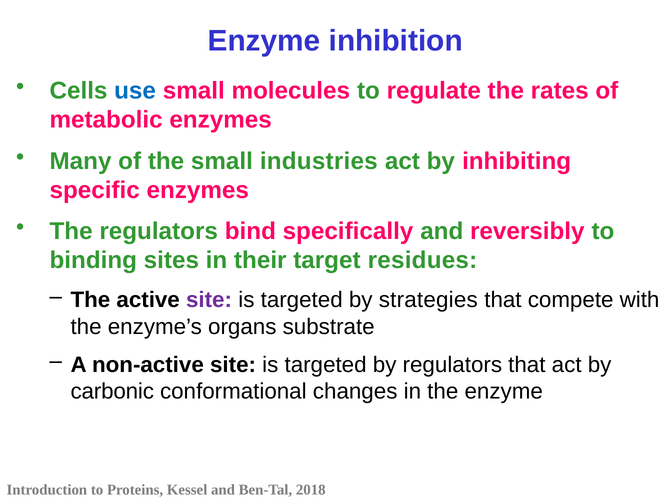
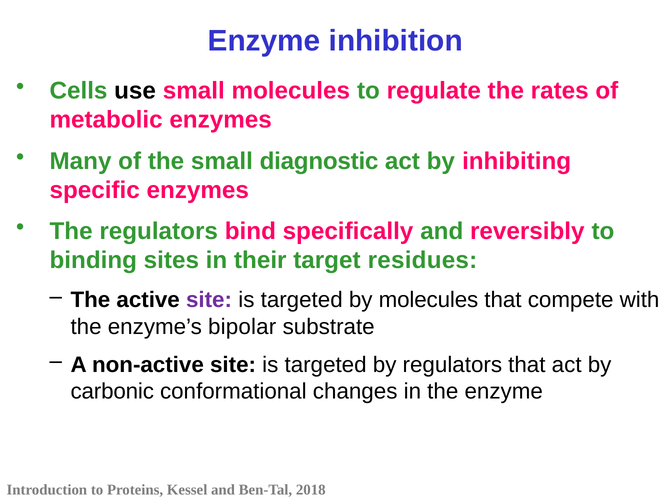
use colour: blue -> black (135, 91)
industries: industries -> diagnostic (319, 161)
by strategies: strategies -> molecules (428, 300)
organs: organs -> bipolar (242, 327)
